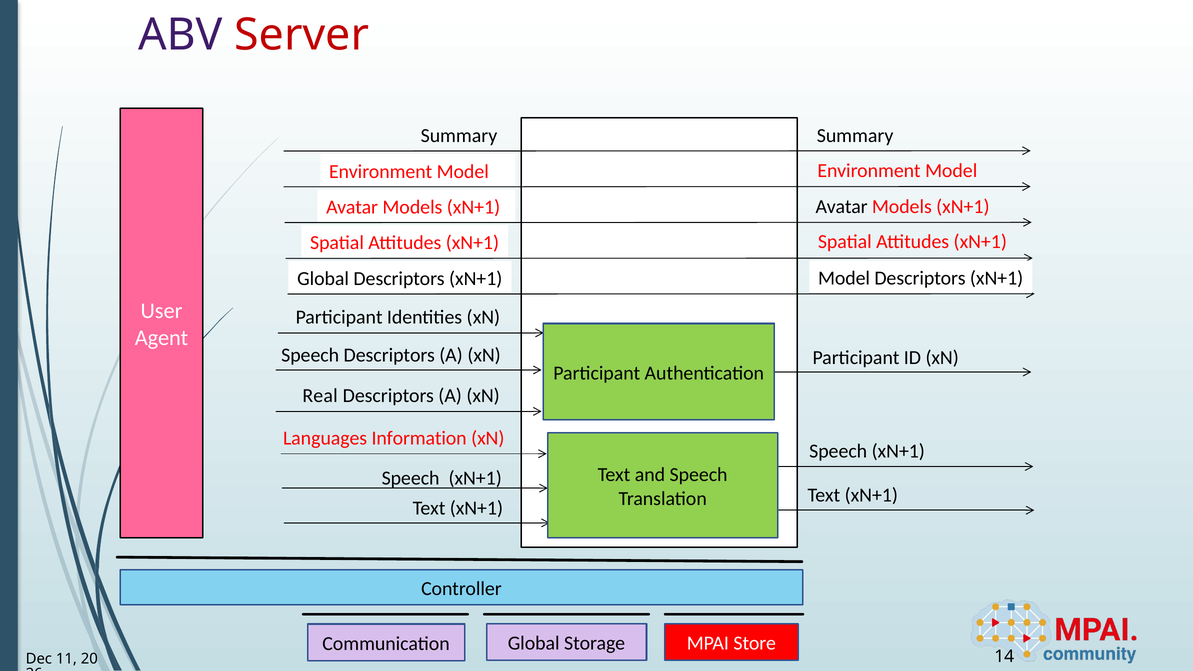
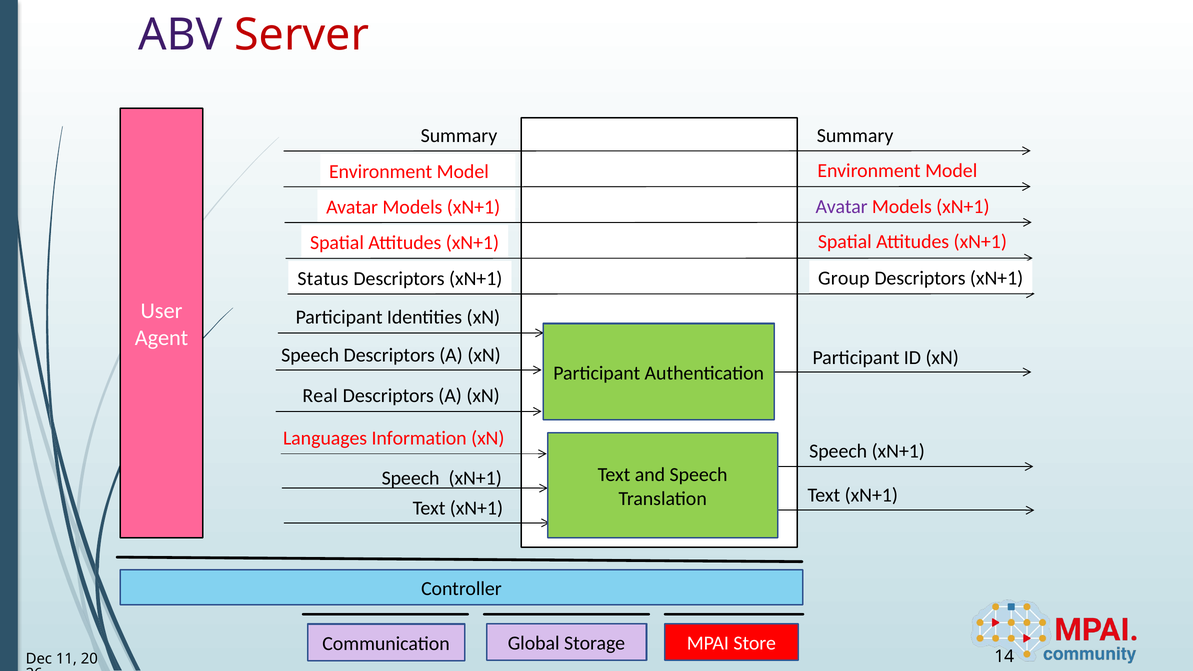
Avatar colour: black -> purple (842, 207)
Global: Global -> Status (323, 278)
xN+1 Model: Model -> Group (844, 278)
